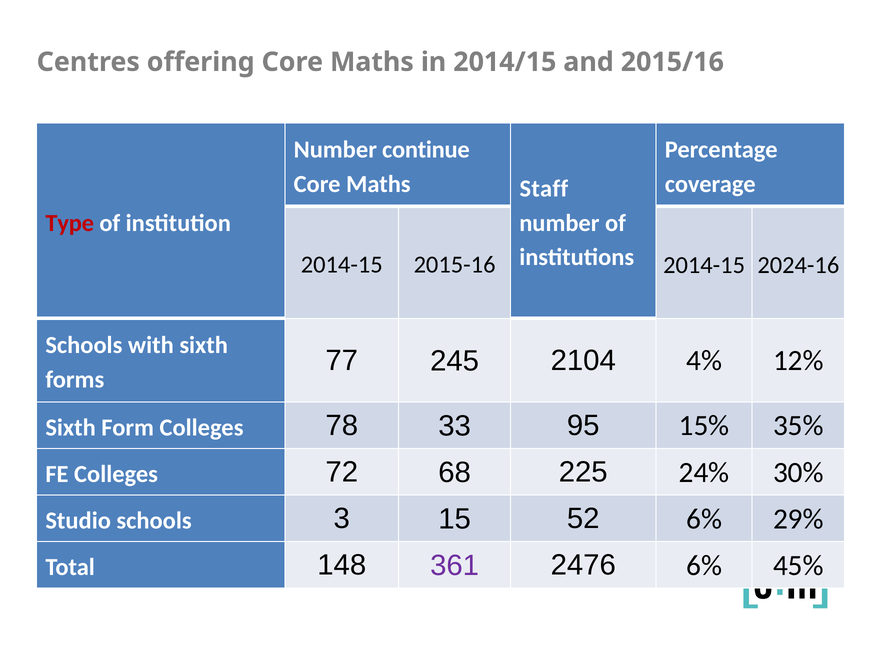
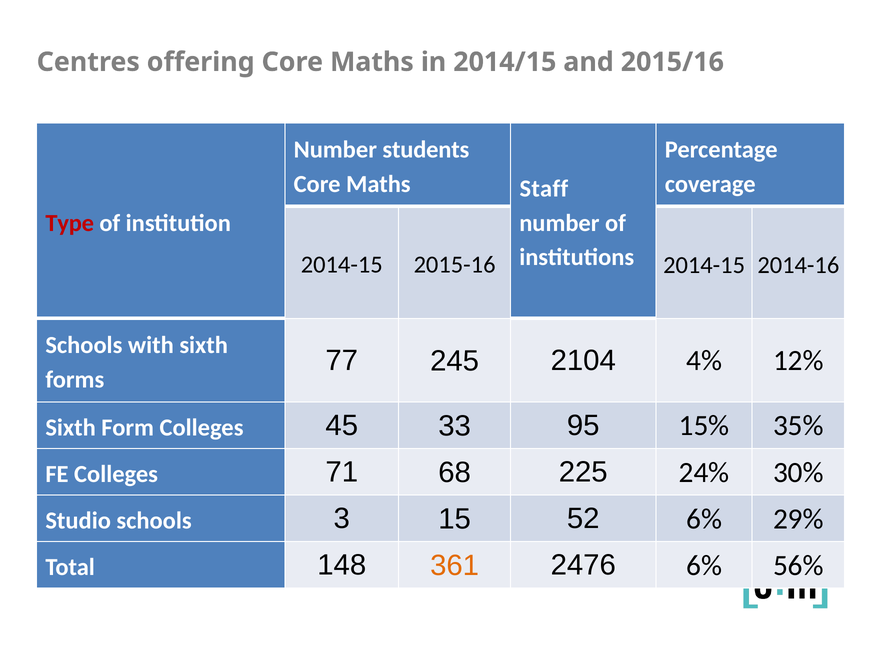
continue: continue -> students (426, 150)
2024-16: 2024-16 -> 2014-16 (798, 265)
78: 78 -> 45 (342, 426)
72: 72 -> 71 (342, 472)
361 colour: purple -> orange (455, 566)
45%: 45% -> 56% (798, 565)
